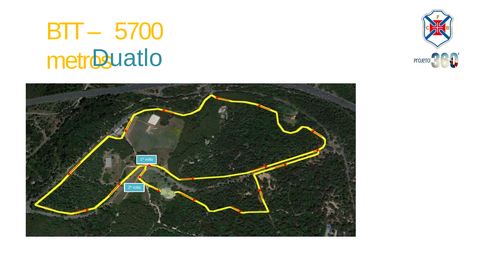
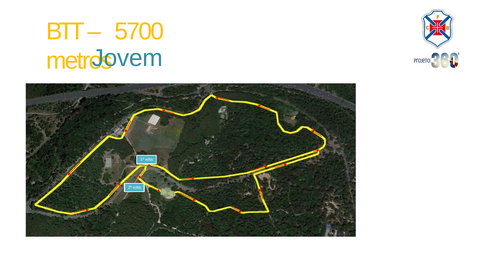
Duatlo: Duatlo -> Jovem (127, 58)
